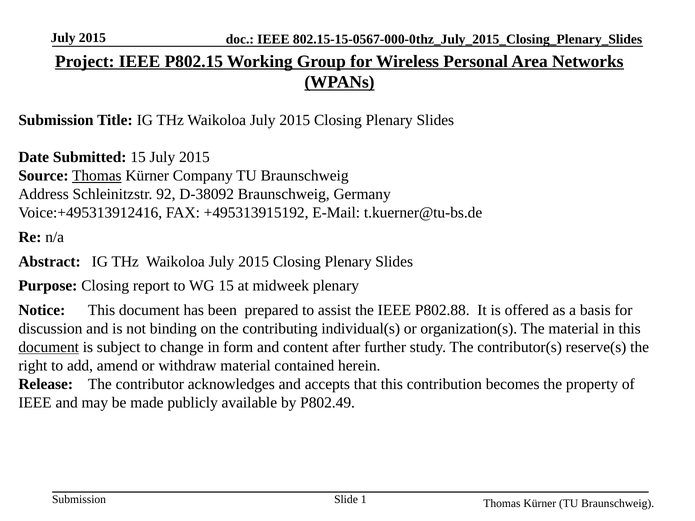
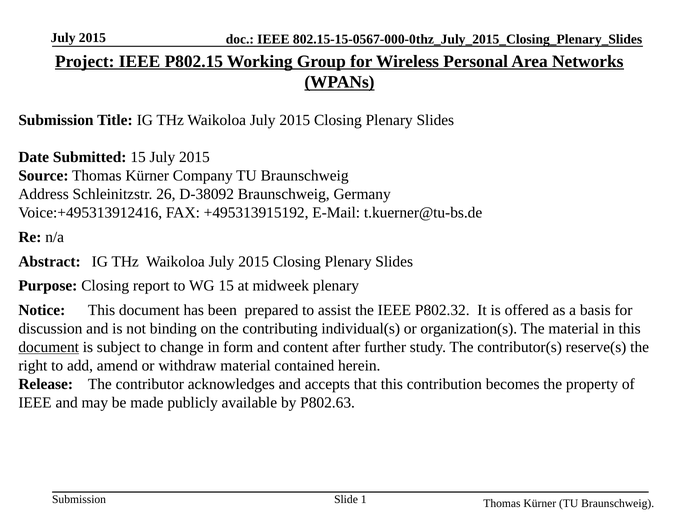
Thomas underline: present -> none (97, 176)
92: 92 -> 26 (166, 194)
P802.88: P802.88 -> P802.32 (442, 310)
P802.49: P802.49 -> P802.63 (328, 403)
